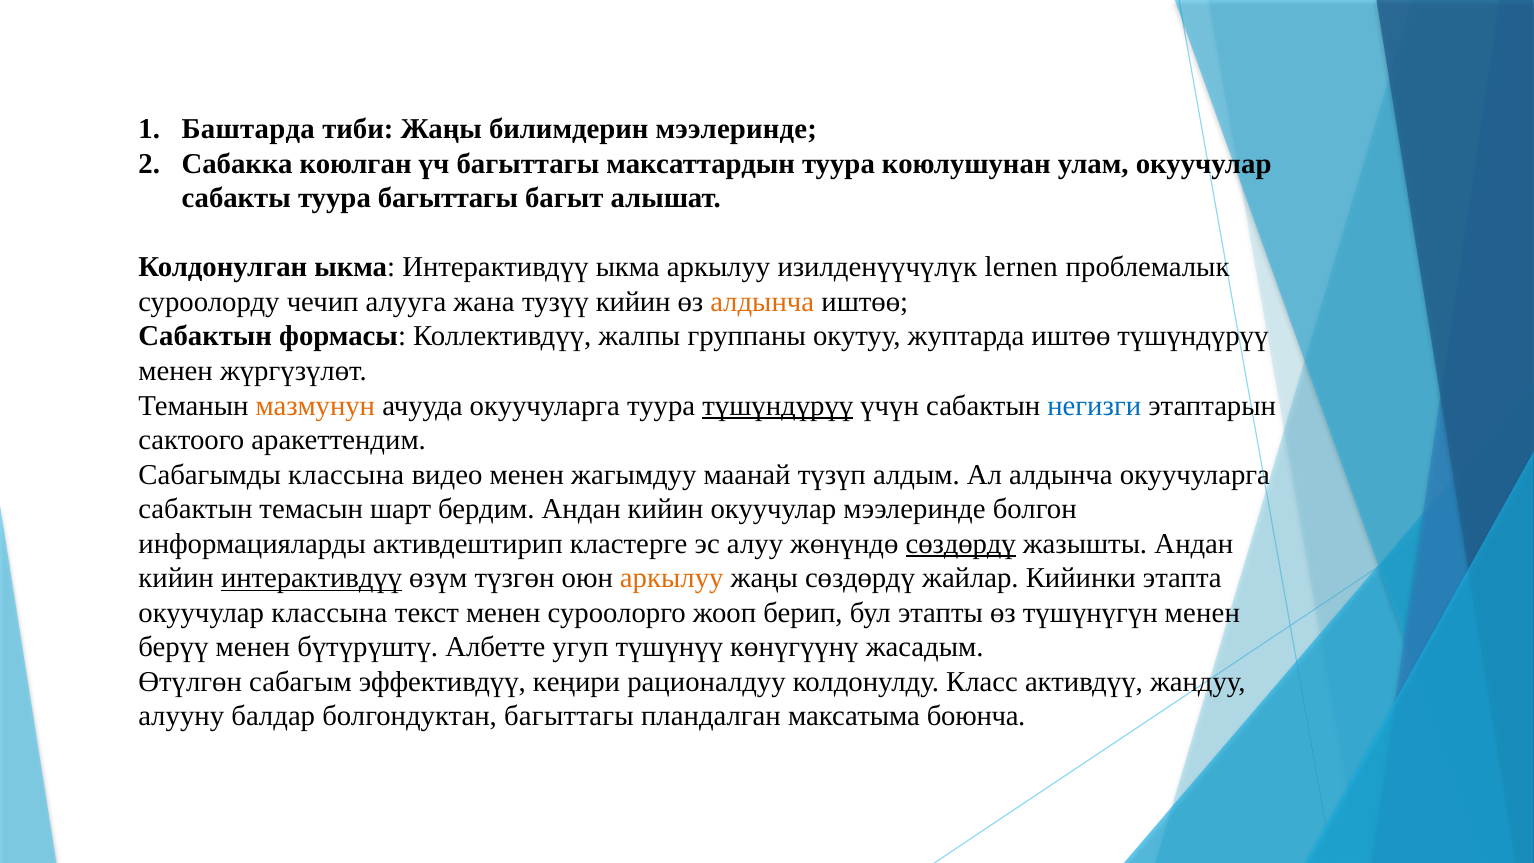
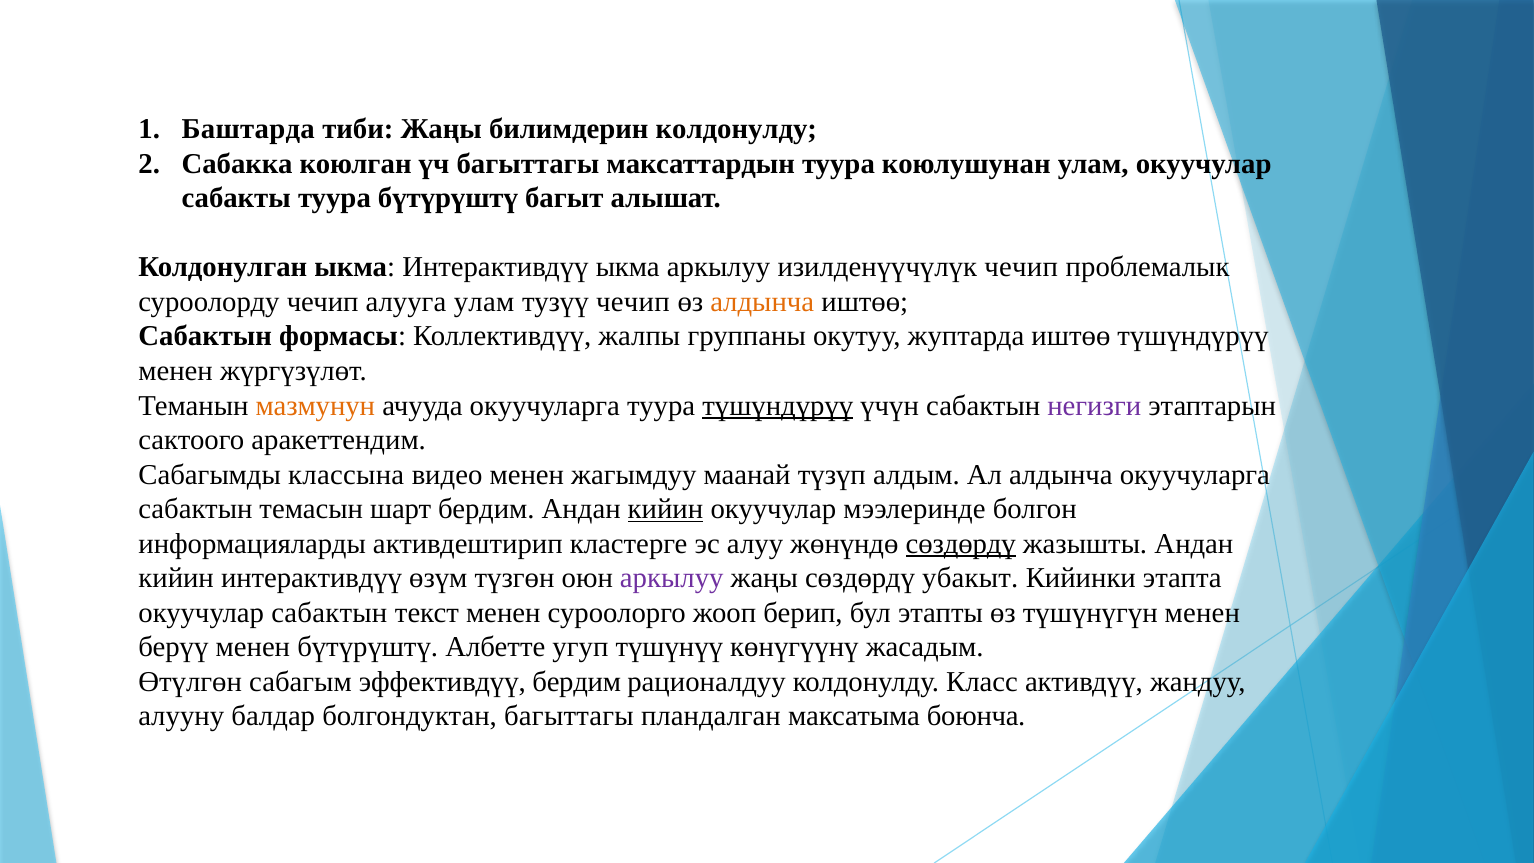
билимдерин мээлеринде: мээлеринде -> колдонулду (736, 129)
туура багыттагы: багыттагы -> бүтүрүштү (448, 198)
изилденүүчүлүк lernen: lernen -> чечип (1021, 267)
алууга жана: жана -> улам (484, 302)
тузүү кийин: кийин -> чечип (633, 302)
негизги colour: blue -> purple (1094, 405)
кийин underline: none -> present (666, 509)
интерактивдүү underline: present -> none (312, 578)
аркылуу colour: orange -> purple (672, 578)
жайлар: жайлар -> убакыт (970, 578)
окуучулар классына: классына -> сабактын (329, 613)
эффективдүү кеңири: кеңири -> бердим (577, 682)
